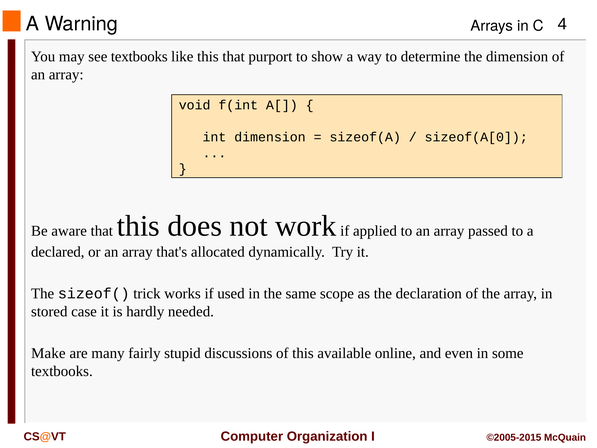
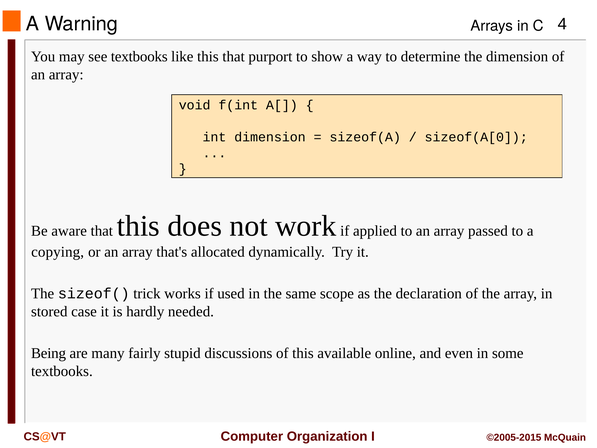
declared: declared -> copying (58, 252)
Make: Make -> Being (49, 353)
